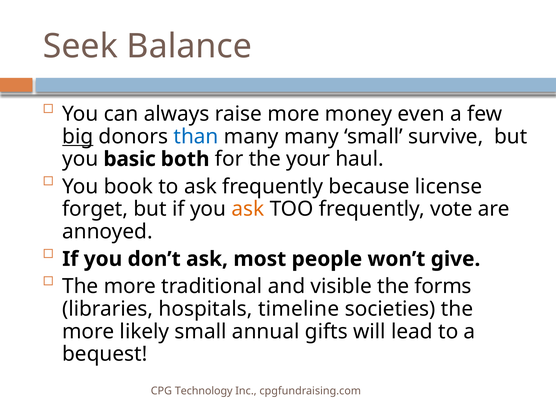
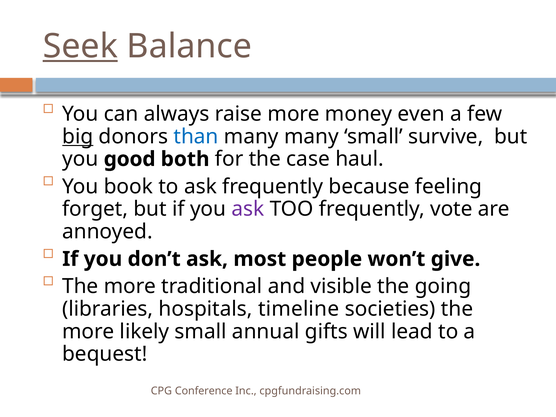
Seek underline: none -> present (80, 46)
basic: basic -> good (130, 159)
your: your -> case (308, 159)
license: license -> feeling (449, 187)
ask colour: orange -> purple (248, 209)
forms: forms -> going (443, 286)
Technology: Technology -> Conference (204, 391)
